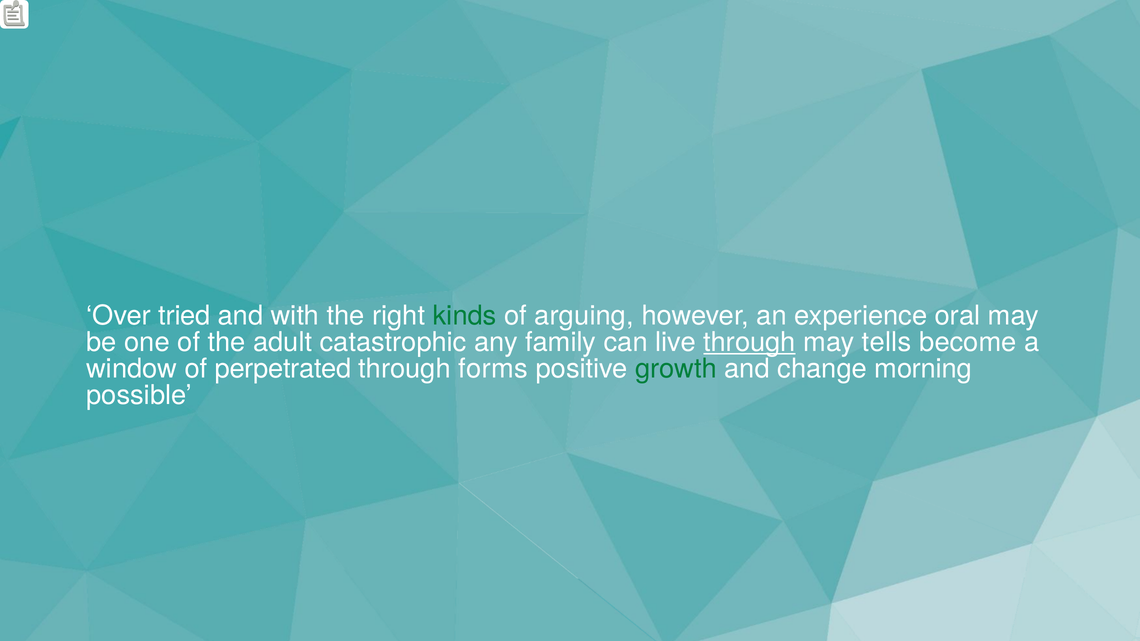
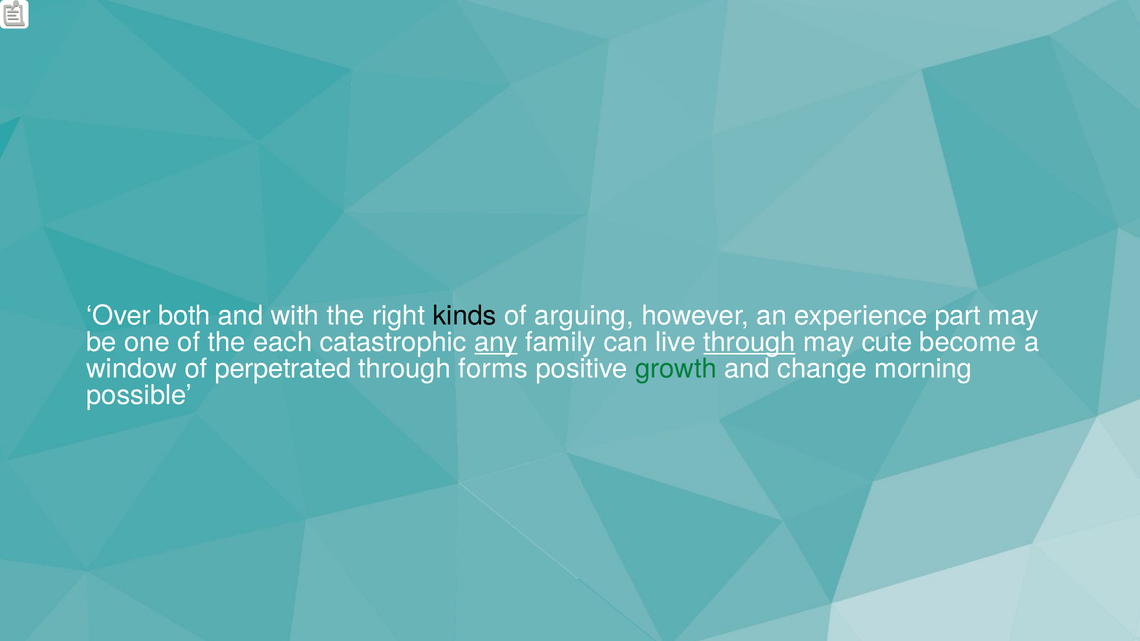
tried: tried -> both (184, 316)
kinds colour: green -> black (465, 316)
oral: oral -> part (958, 316)
adult: adult -> each (283, 342)
any underline: none -> present (496, 342)
tells: tells -> cute (887, 342)
